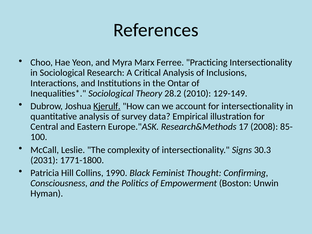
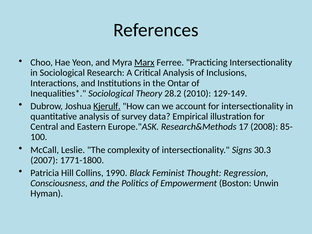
Marx underline: none -> present (144, 63)
2031: 2031 -> 2007 (44, 160)
Confirming: Confirming -> Regression (246, 173)
